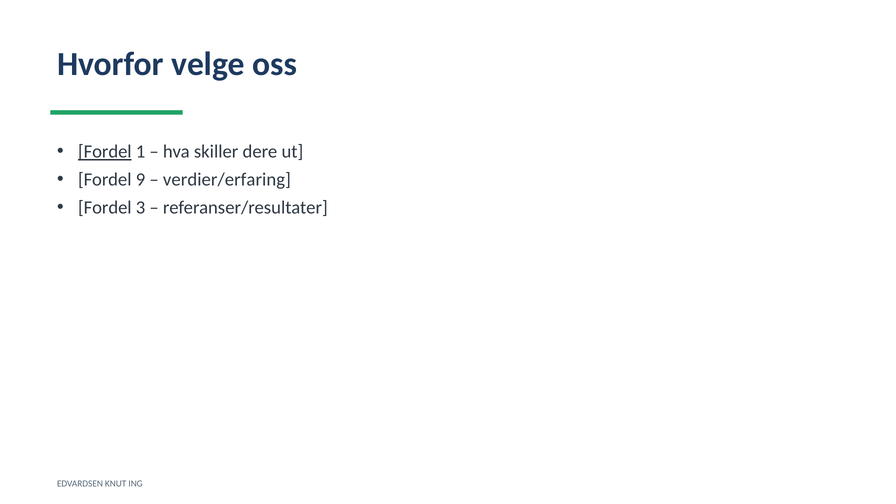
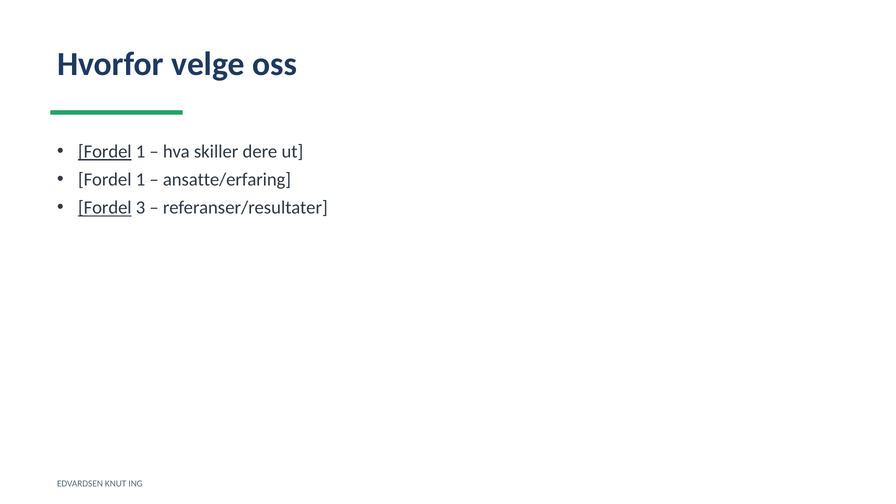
9: 9 -> 1 (141, 180)
verdier/erfaring: verdier/erfaring -> ansatte/erfaring (227, 180)
Fordel underline: none -> present (105, 208)
